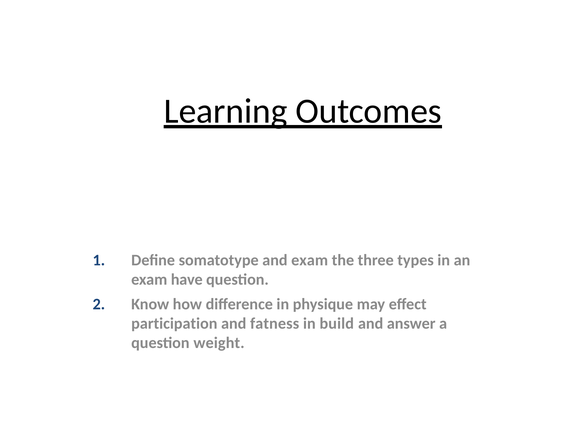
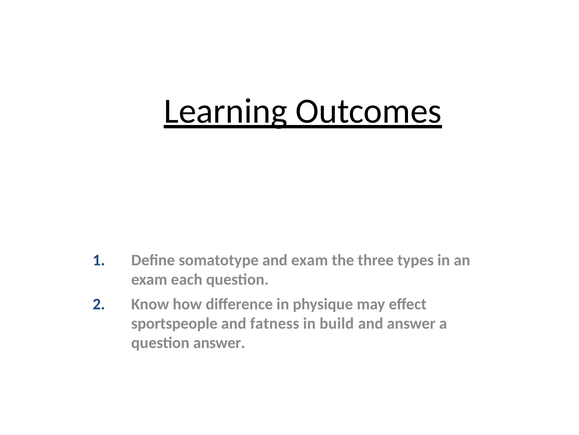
have: have -> each (187, 279)
participation: participation -> sportspeople (174, 323)
question weight: weight -> answer (219, 342)
